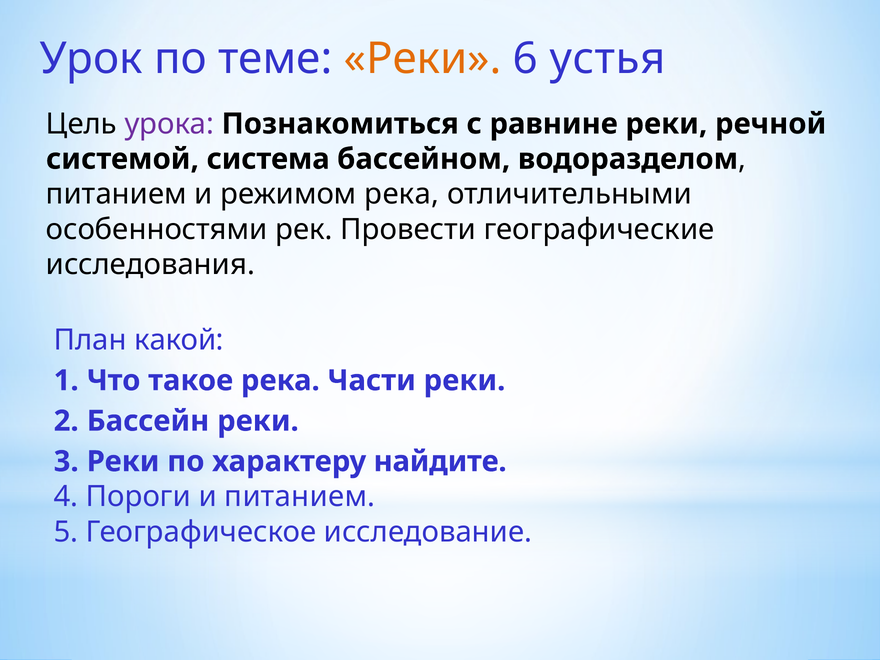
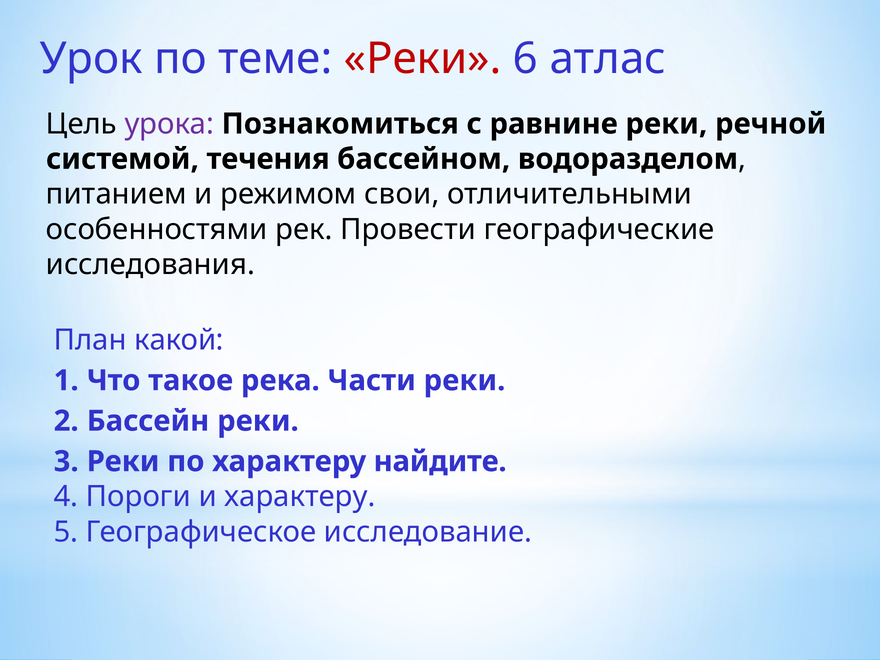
Реки colour: orange -> red (423, 59)
устья: устья -> атлас (608, 59)
система: система -> течения (268, 159)
режимом река: река -> свои (402, 194)
и питанием: питанием -> характеру (300, 497)
